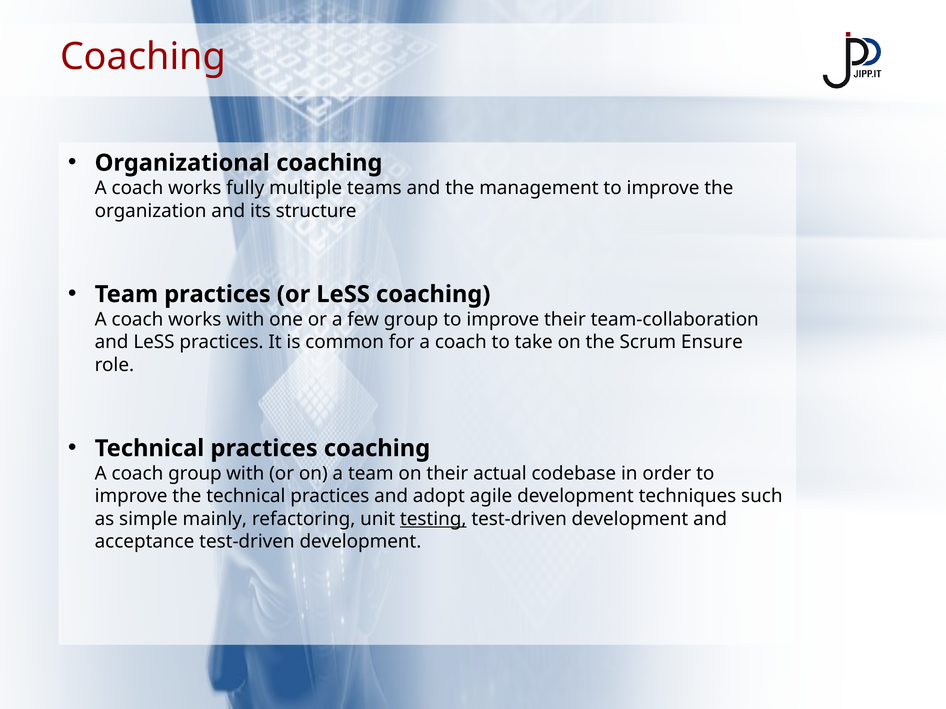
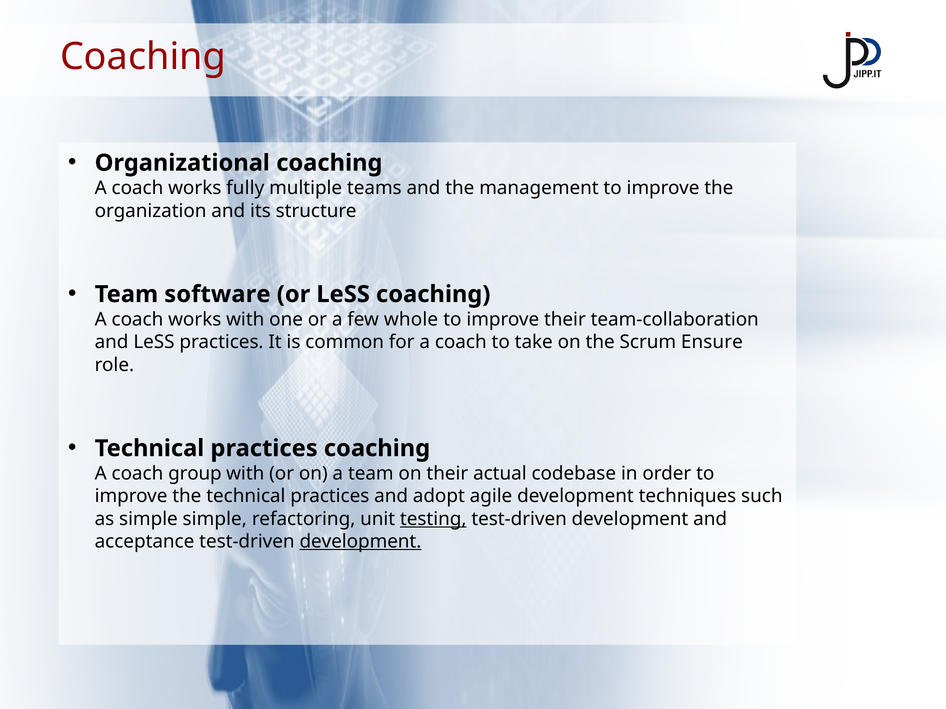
Team practices: practices -> software (217, 295)
few group: group -> whole (411, 320)
simple mainly: mainly -> simple (215, 519)
development underline: none -> present (360, 542)
